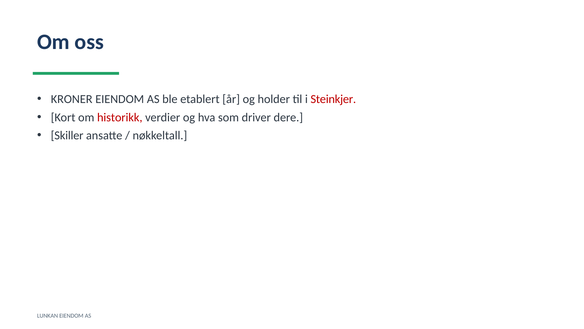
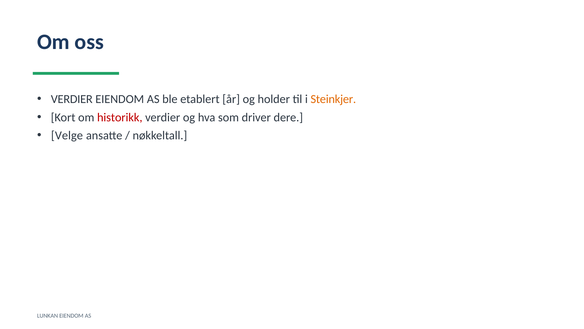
KRONER: KRONER -> VERDIER (72, 99)
Steinkjer colour: red -> orange (333, 99)
Skiller: Skiller -> Velge (67, 135)
